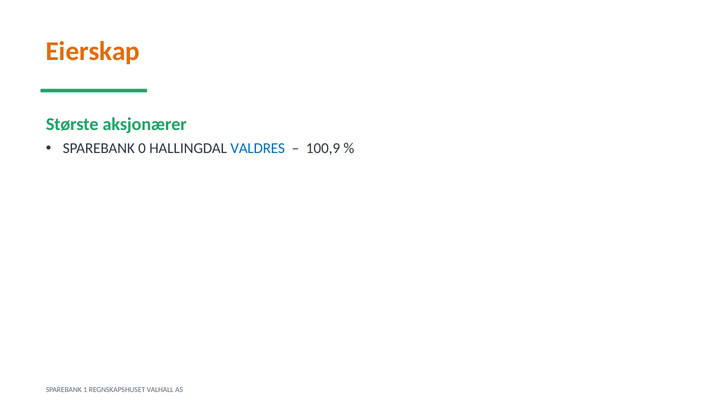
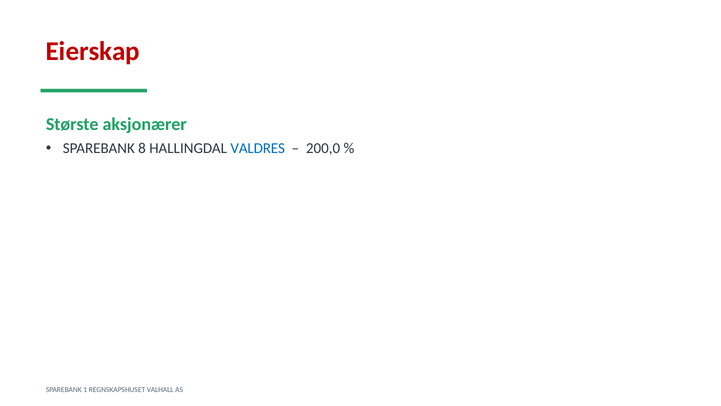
Eierskap colour: orange -> red (93, 51)
0: 0 -> 8 (142, 148)
100,9: 100,9 -> 200,0 (323, 148)
